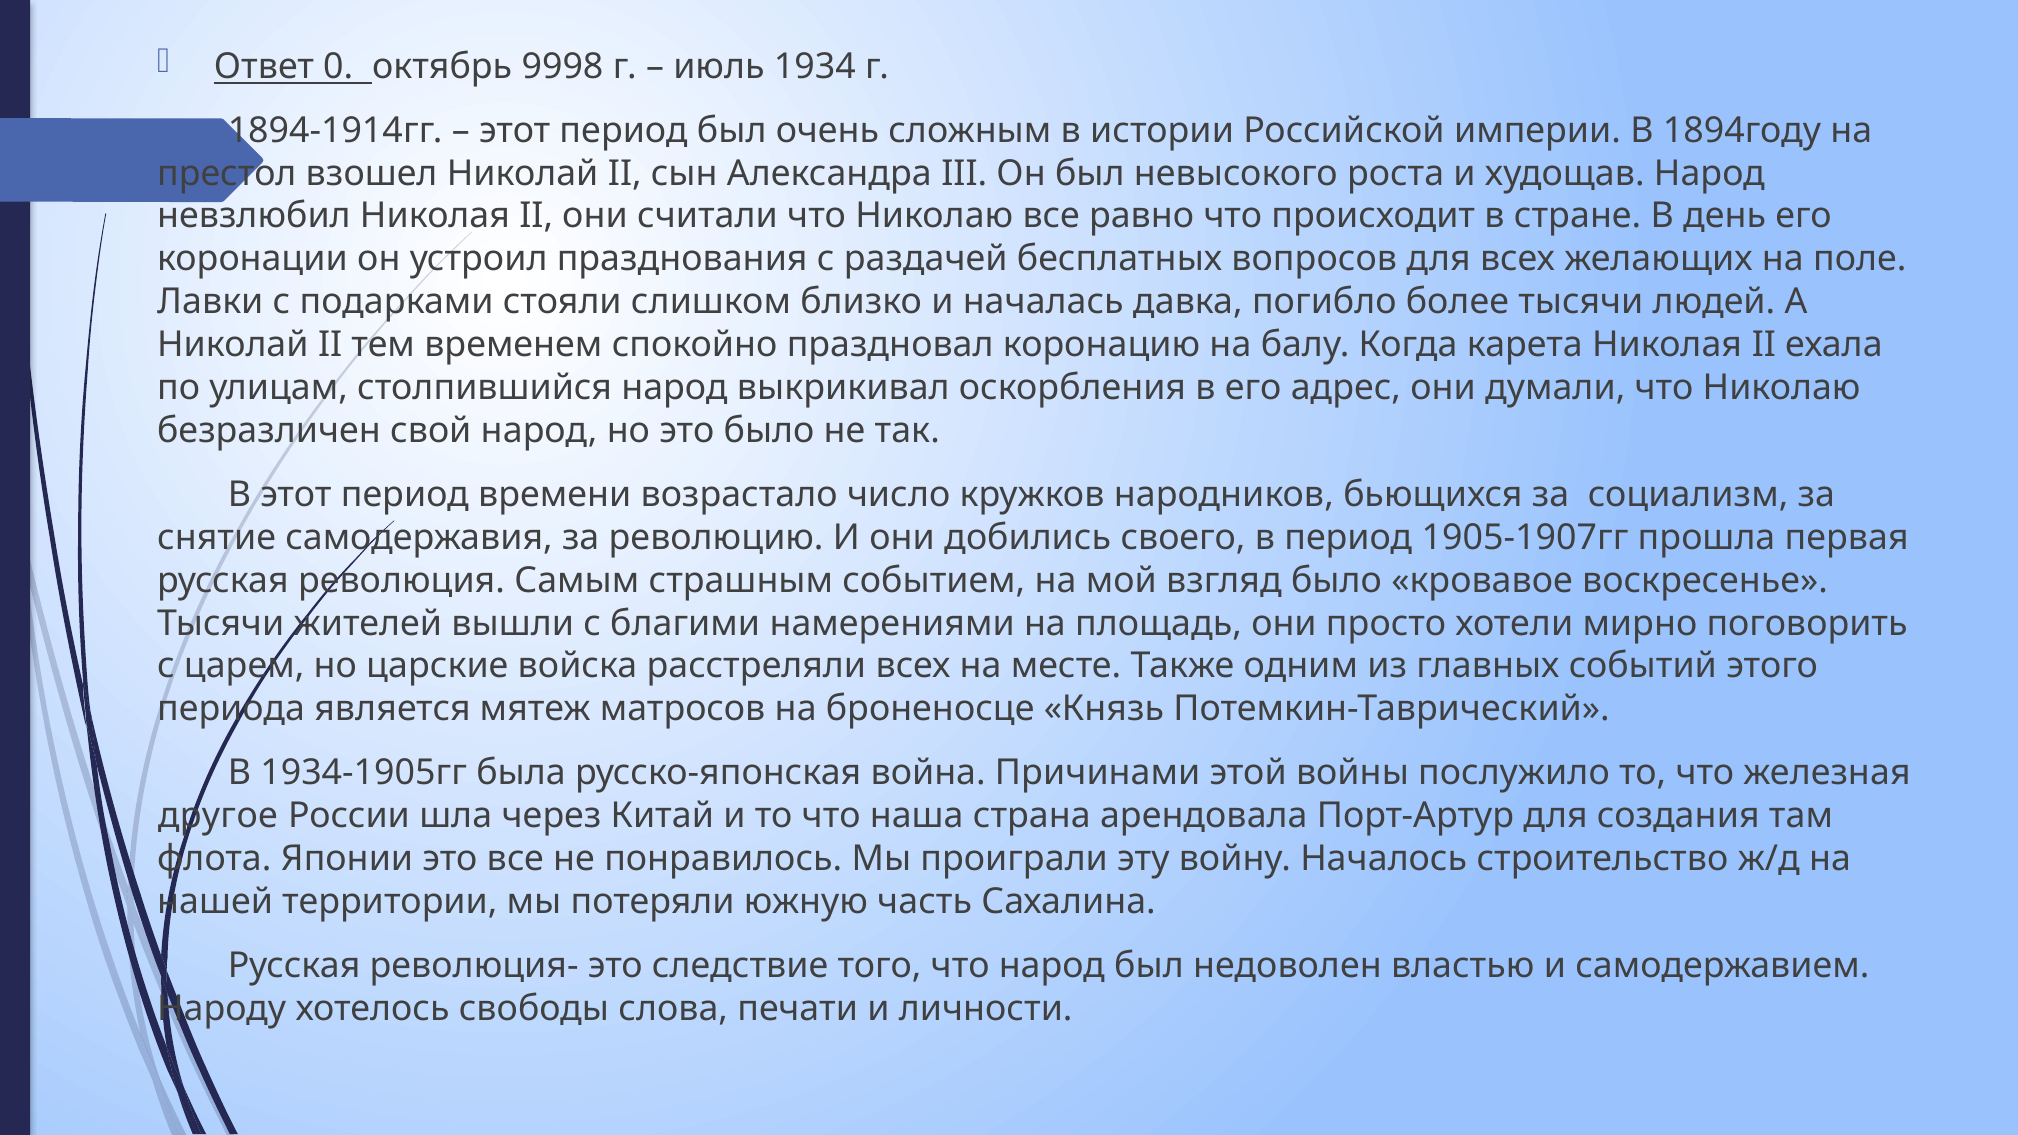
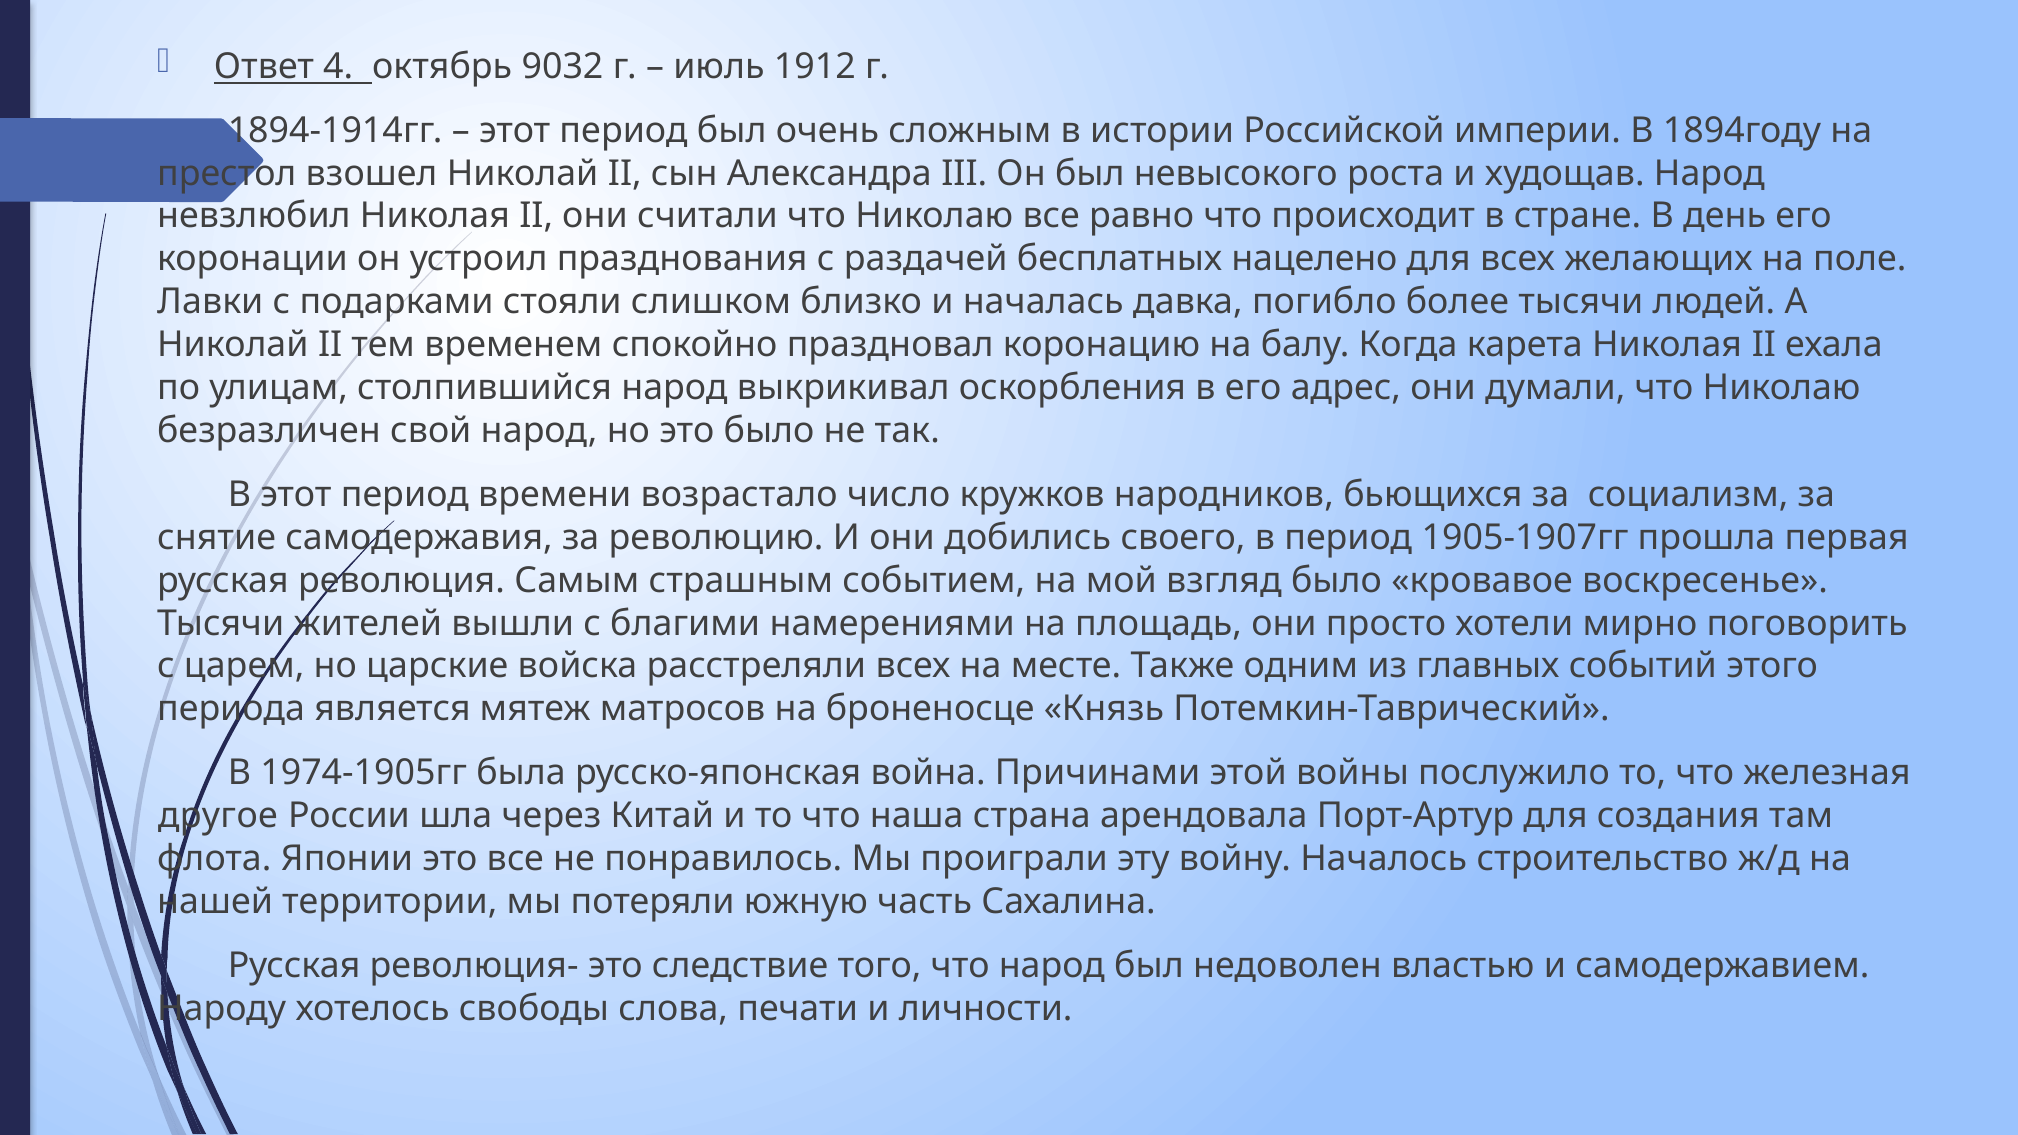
0: 0 -> 4 (338, 66)
9998: 9998 -> 9032 (563, 66)
1934: 1934 -> 1912 (815, 66)
вопросов: вопросов -> нацелено (1314, 259)
1934-1905гг: 1934-1905гг -> 1974-1905гг (364, 773)
